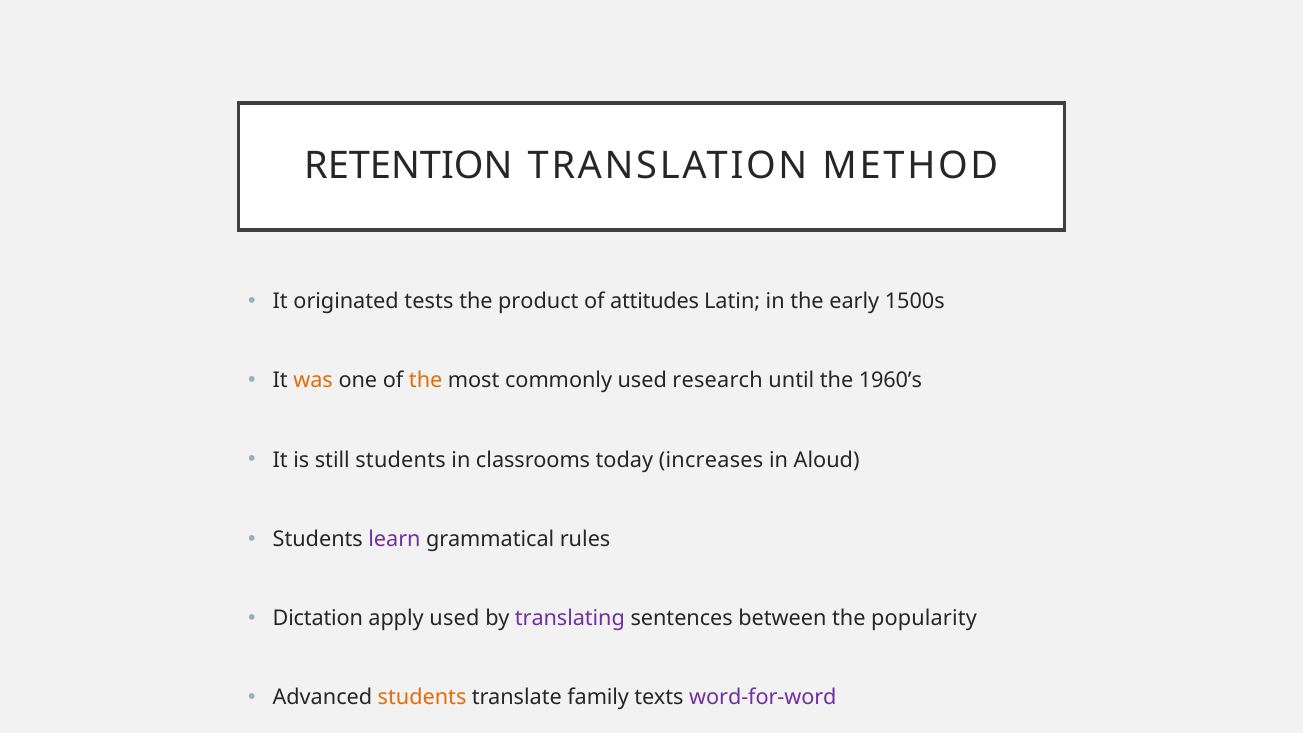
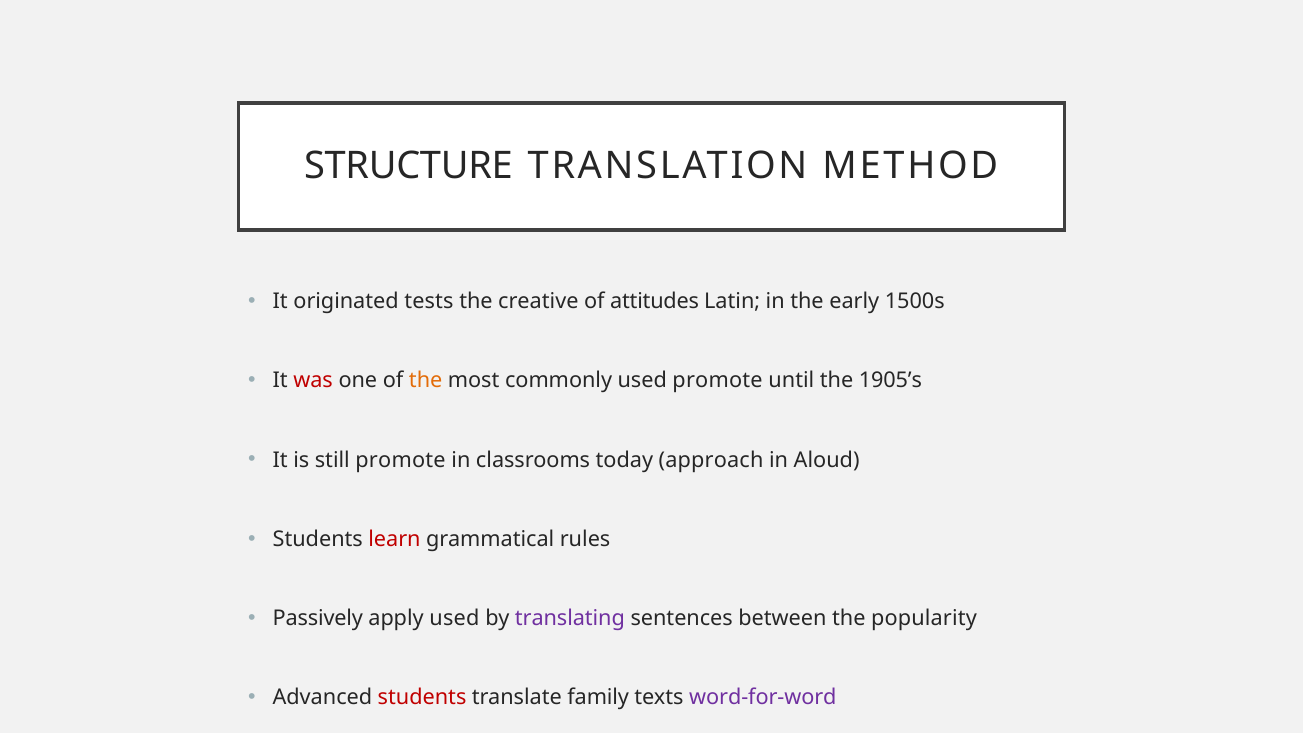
RETENTION: RETENTION -> STRUCTURE (408, 166)
product: product -> creative (538, 301)
was colour: orange -> red (313, 381)
used research: research -> promote (718, 381)
1960’s: 1960’s -> 1905’s (890, 381)
still students: students -> promote (401, 460)
increases: increases -> approach (711, 460)
learn colour: purple -> red (394, 539)
Dictation: Dictation -> Passively (318, 618)
students colour: orange -> red (422, 698)
